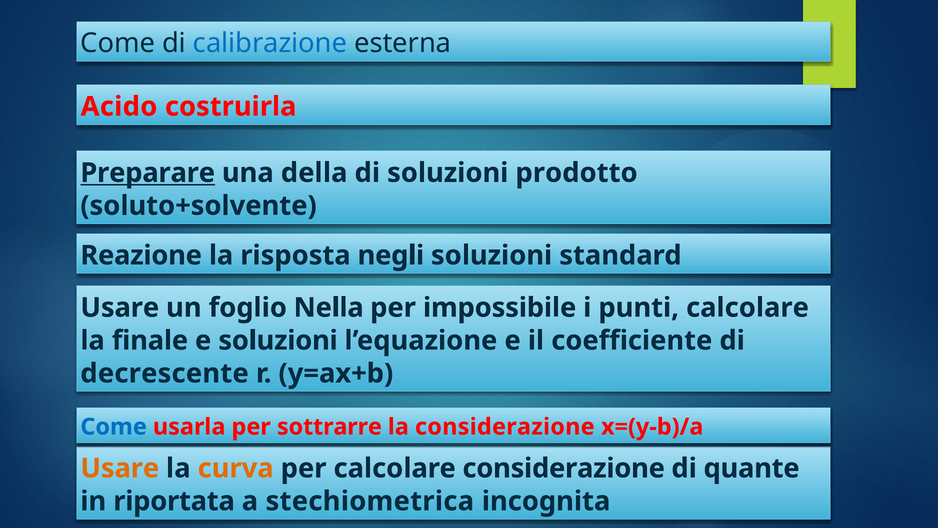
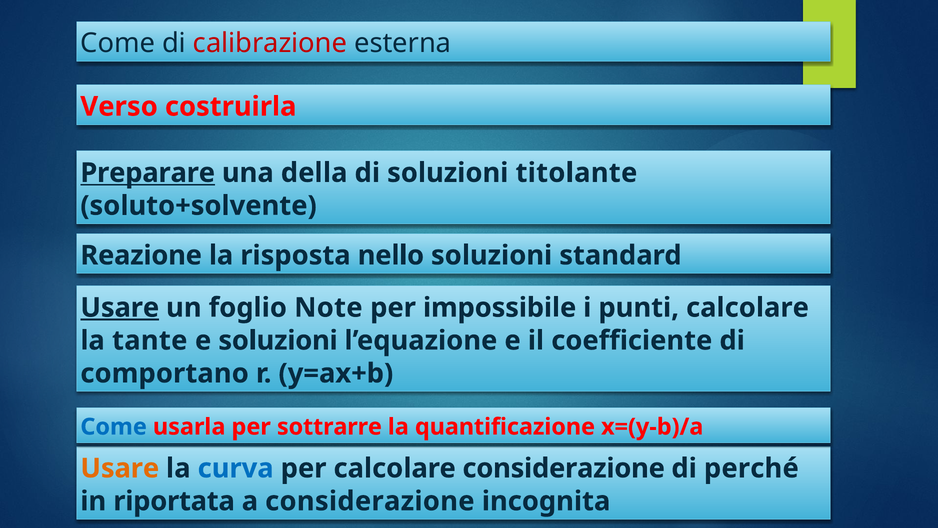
calibrazione colour: blue -> red (270, 43)
Acido: Acido -> Verso (119, 107)
prodotto: prodotto -> titolante (576, 173)
negli: negli -> nello (391, 255)
Usare underline: none -> present (120, 307)
Nella: Nella -> Note (328, 307)
finale: finale -> tante (150, 340)
decrescente: decrescente -> comportano (165, 373)
la considerazione: considerazione -> quantificazione (505, 427)
curva colour: orange -> blue (236, 468)
quante: quante -> perché (751, 468)
a stechiometrica: stechiometrica -> considerazione (370, 501)
